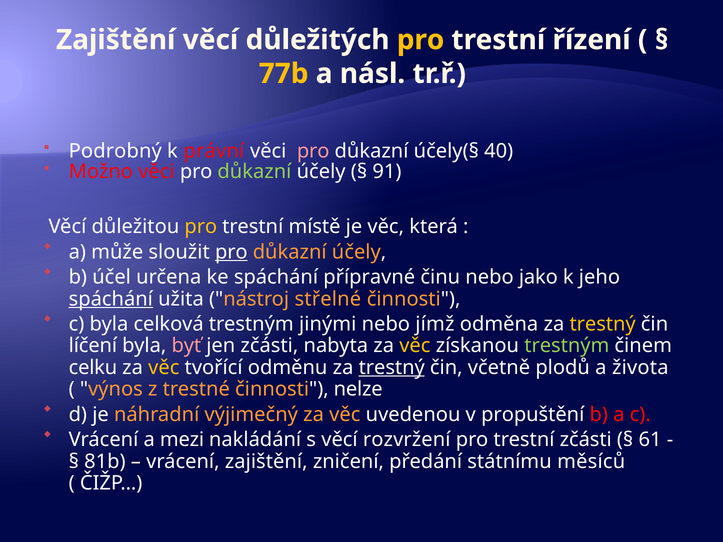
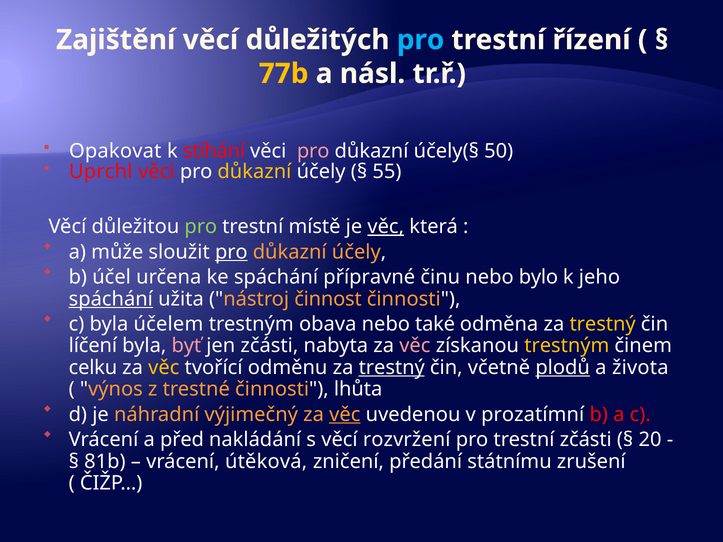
pro colour: yellow -> light blue (421, 40)
Podrobný: Podrobný -> Opakovat (115, 151)
právní: právní -> stíhání (214, 151)
40: 40 -> 50 (499, 151)
Možno: Možno -> Uprchl (101, 172)
důkazní colour: light green -> yellow (254, 172)
91: 91 -> 55 (387, 172)
pro colour: yellow -> light green (201, 227)
věc underline: none -> present (386, 227)
jako: jako -> bylo (538, 277)
střelné: střelné -> činnost (328, 299)
celková: celková -> účelem (168, 324)
jinými: jinými -> obava (328, 324)
jímž: jímž -> také (435, 324)
věc colour: yellow -> pink (415, 346)
trestným colour: light green -> yellow (567, 346)
plodů underline: none -> present (563, 368)
nelze: nelze -> lhůta (358, 389)
věc underline: none -> present (345, 415)
propuštění: propuštění -> prozatímní (533, 415)
mezi: mezi -> před (182, 440)
61: 61 -> 20 (650, 440)
vrácení zajištění: zajištění -> útěková (266, 462)
měsíců: měsíců -> zrušení (591, 462)
